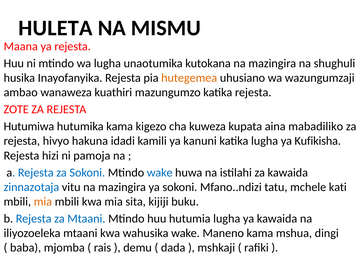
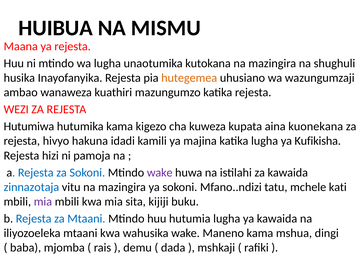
HULETA: HULETA -> HUIBUA (56, 28)
ZOTE: ZOTE -> WEZI (16, 109)
mabadiliko: mabadiliko -> kuonekana (316, 126)
kanuni: kanuni -> majina (200, 141)
wake colour: blue -> purple (160, 173)
mia colour: orange -> purple (43, 202)
